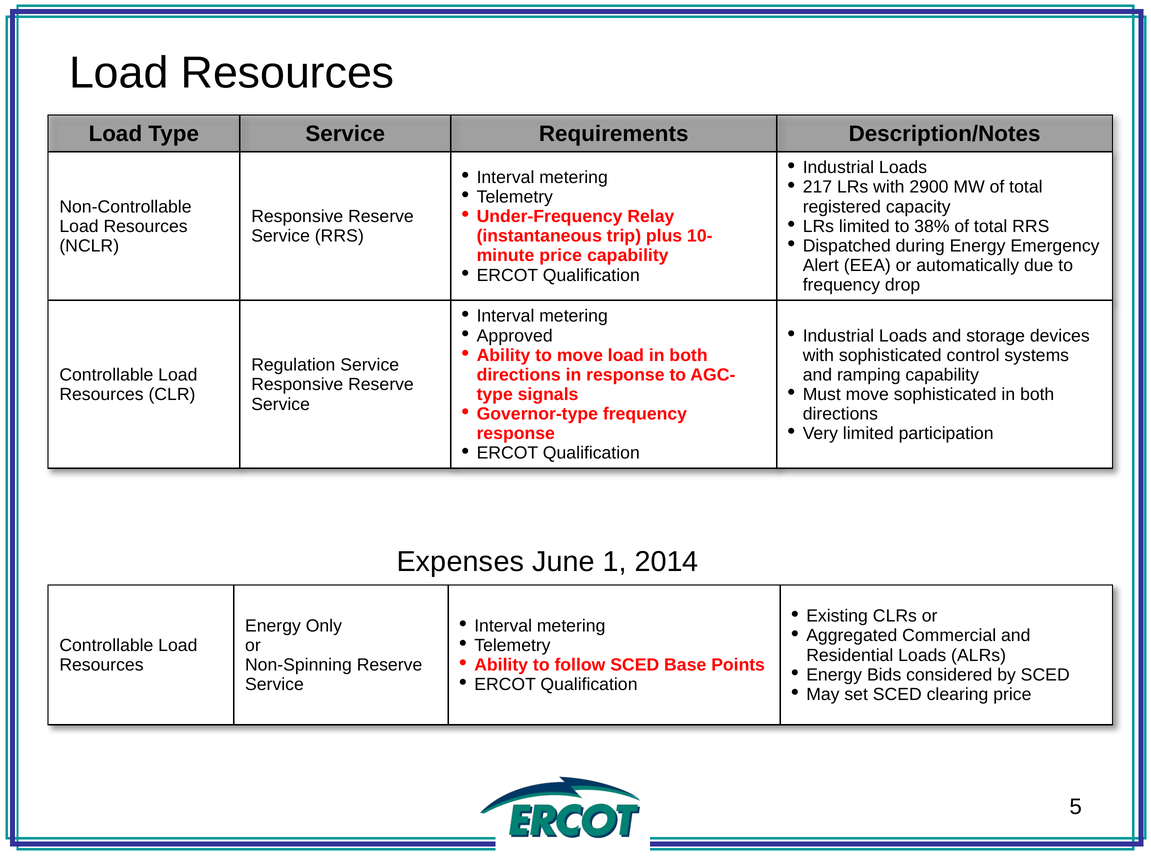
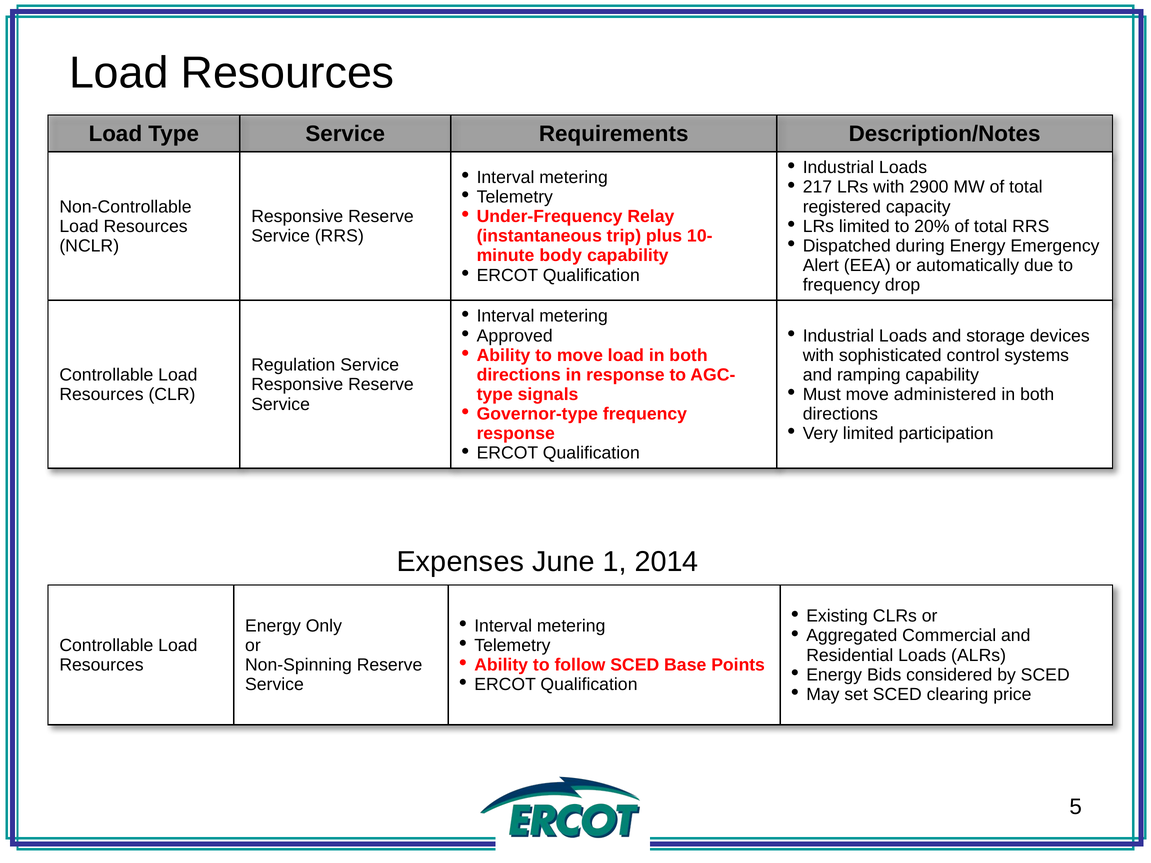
38%: 38% -> 20% (932, 226)
price: price -> body (561, 256)
move sophisticated: sophisticated -> administered (945, 395)
